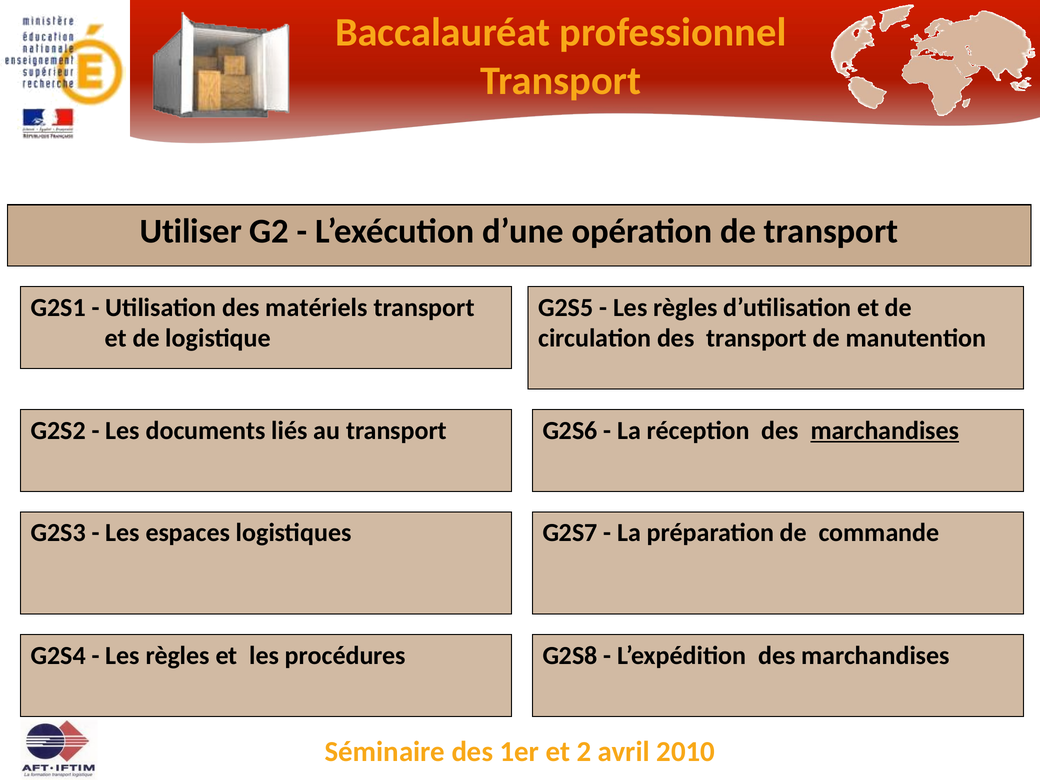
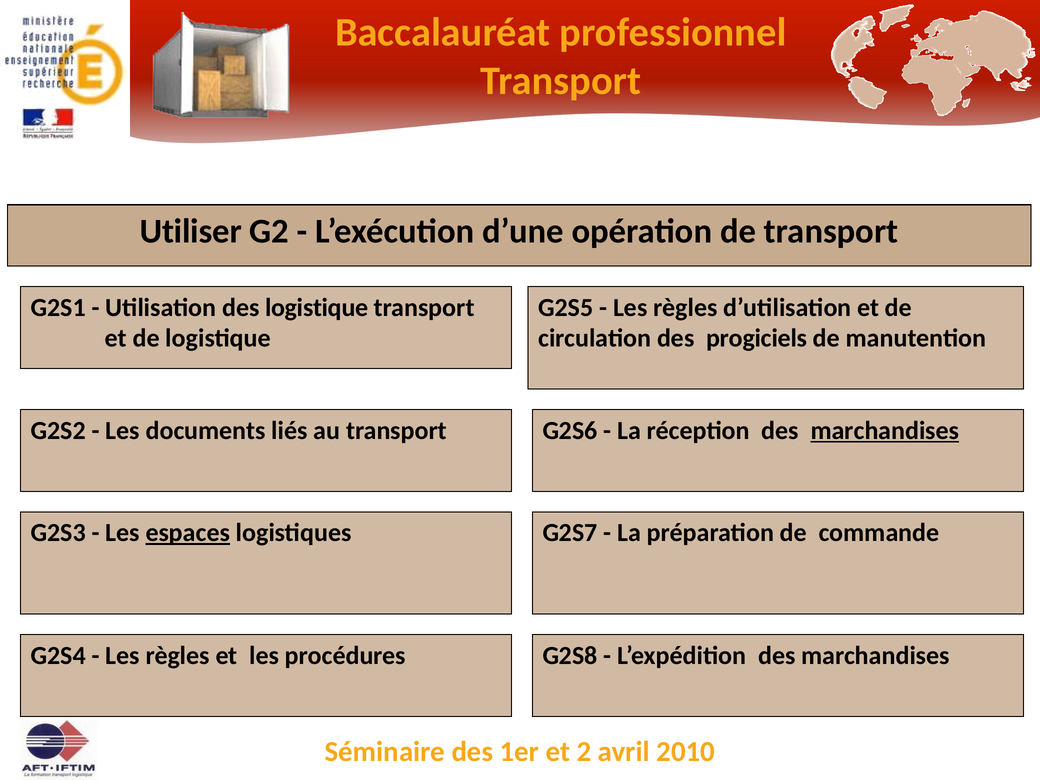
des matériels: matériels -> logistique (317, 307)
des transport: transport -> progiciels (757, 338)
espaces underline: none -> present (188, 533)
